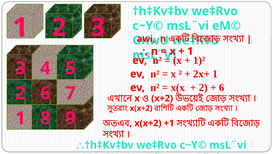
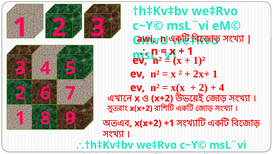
6: 6 -> 4 (222, 87)
